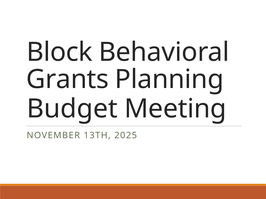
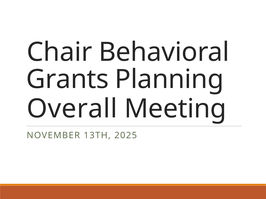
Block: Block -> Chair (59, 52)
Budget: Budget -> Overall (72, 109)
